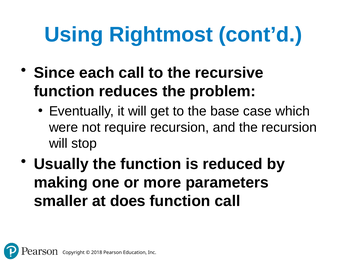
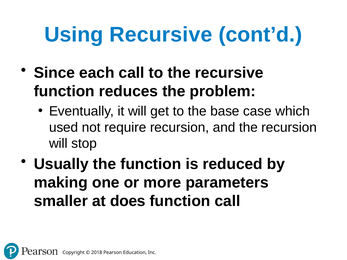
Using Rightmost: Rightmost -> Recursive (161, 35)
were: were -> used (64, 127)
